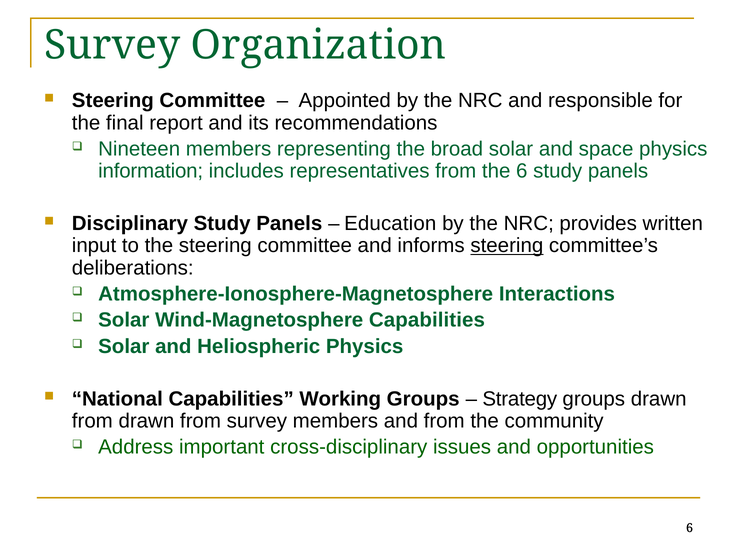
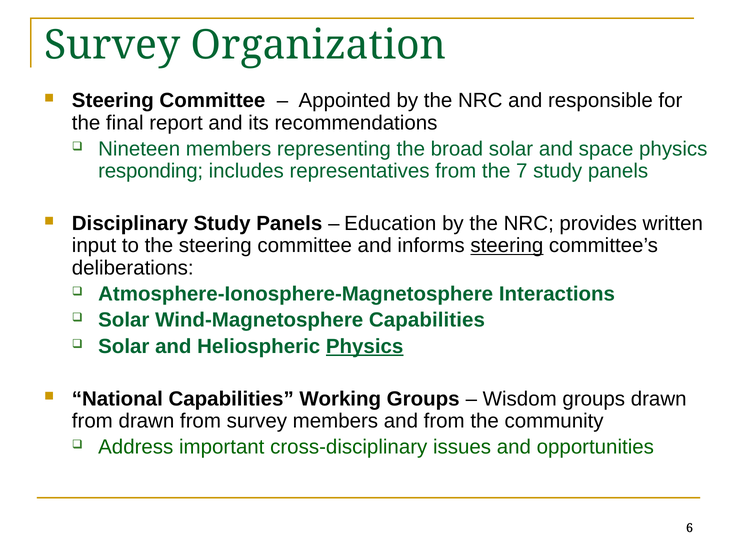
information: information -> responding (151, 171)
the 6: 6 -> 7 (522, 171)
Physics underline: none -> present (365, 346)
Strategy: Strategy -> Wisdom (520, 399)
